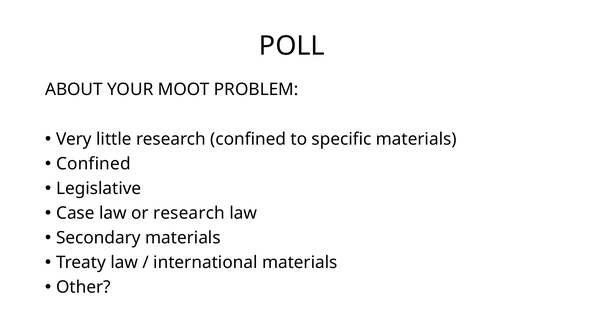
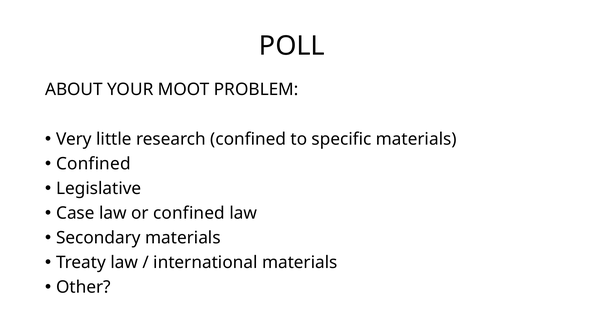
or research: research -> confined (189, 213)
